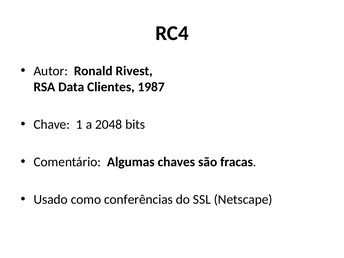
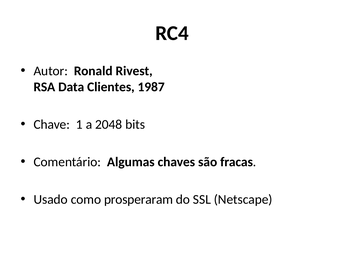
conferências: conferências -> prosperaram (139, 199)
